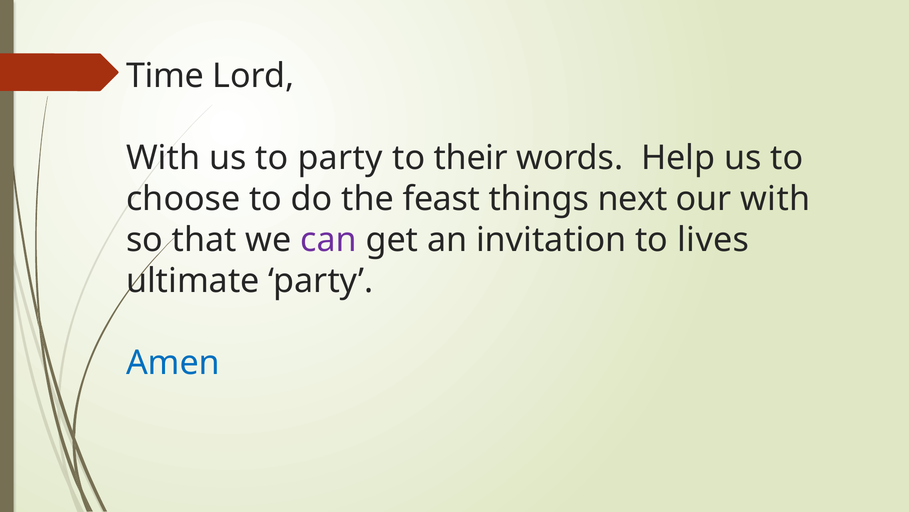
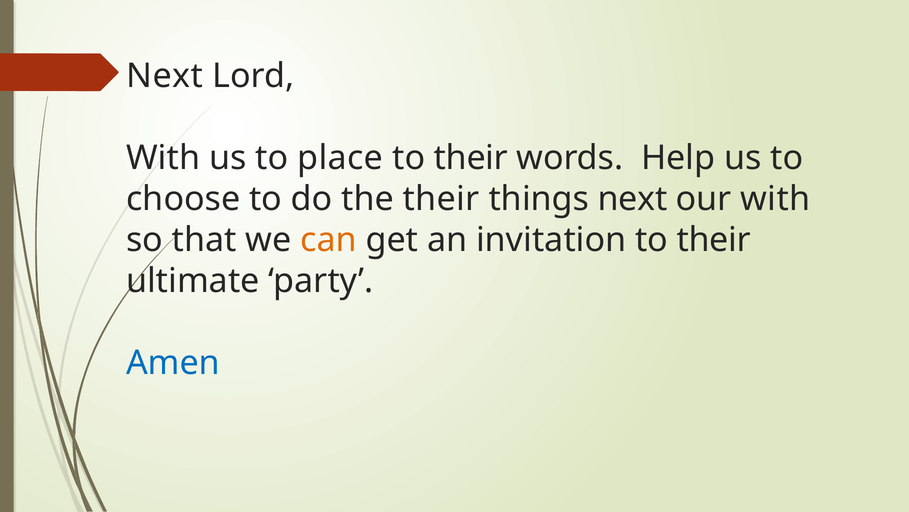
Time: Time -> Next (165, 76)
to party: party -> place (340, 158)
the feast: feast -> their (441, 199)
can colour: purple -> orange (329, 240)
invitation to lives: lives -> their (714, 240)
